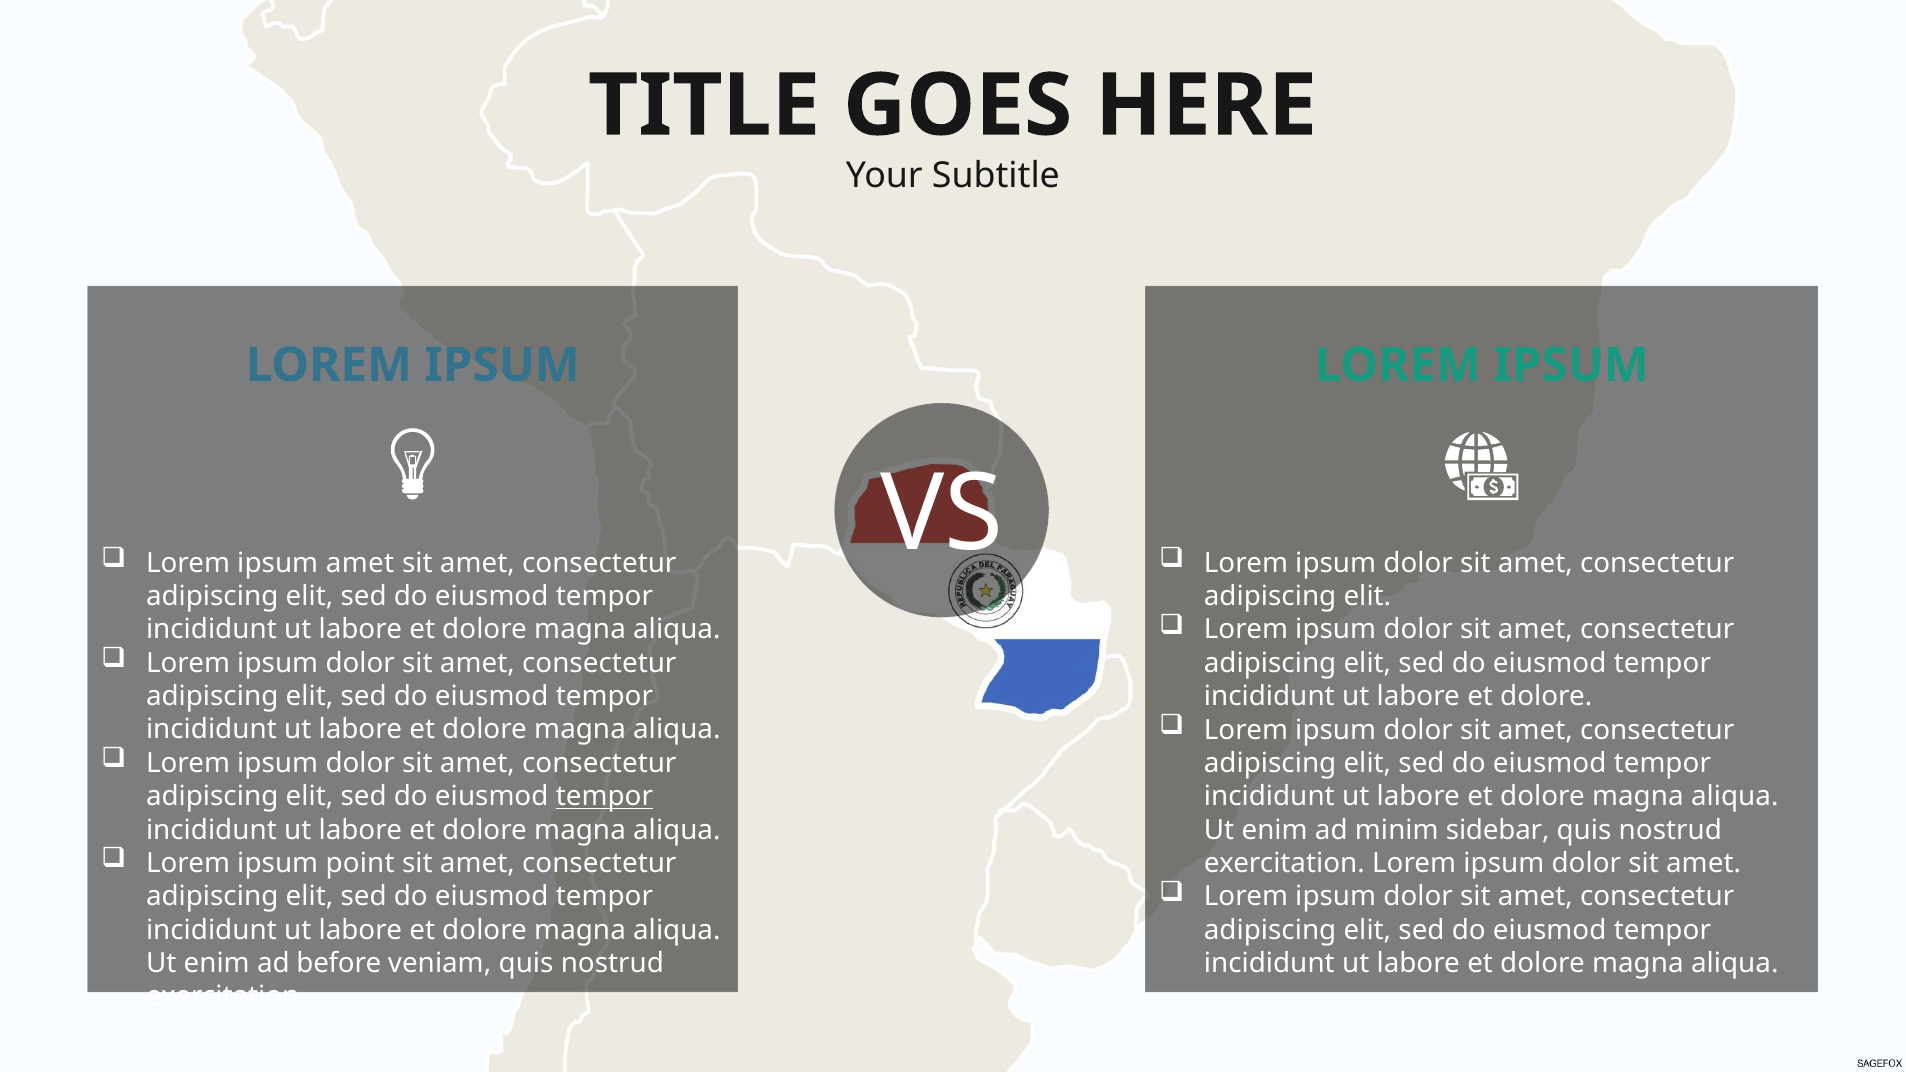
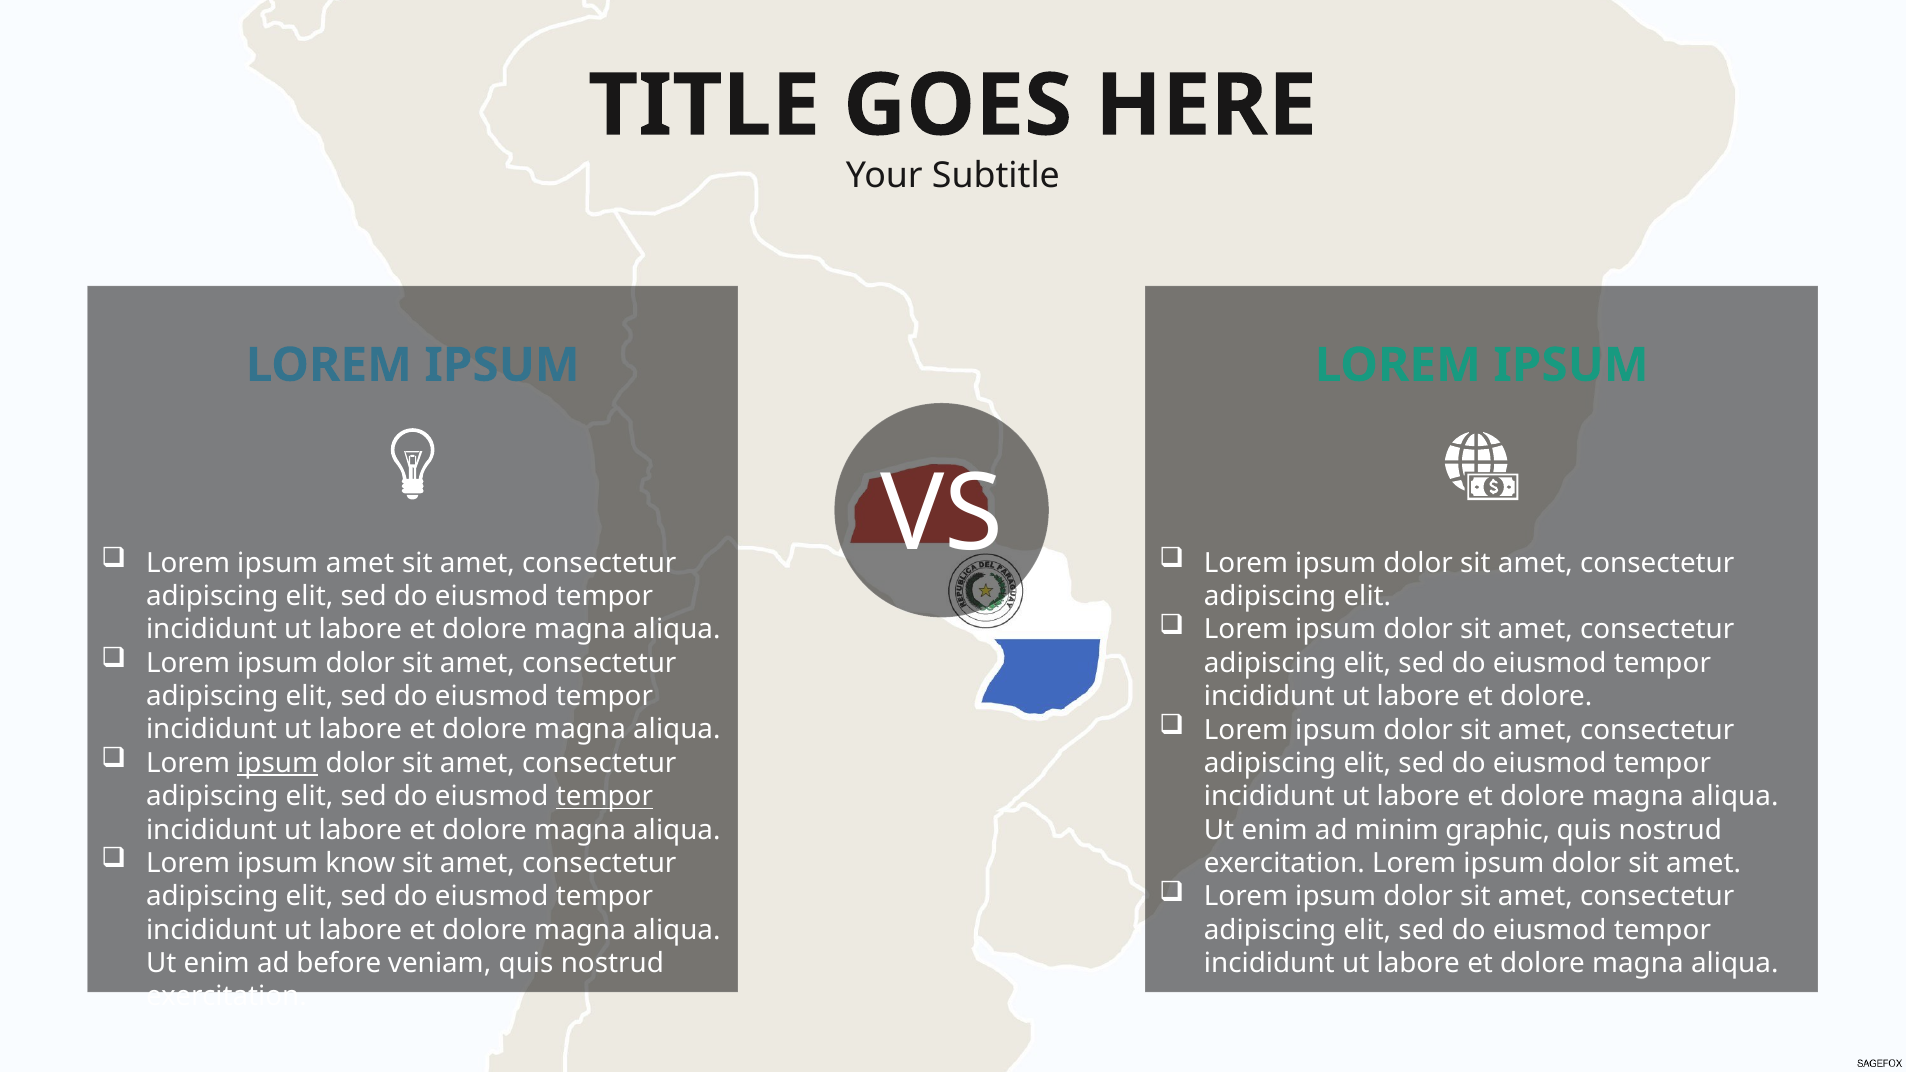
ipsum underline: none -> present (278, 763)
sidebar: sidebar -> graphic (1498, 830)
point: point -> know (360, 863)
